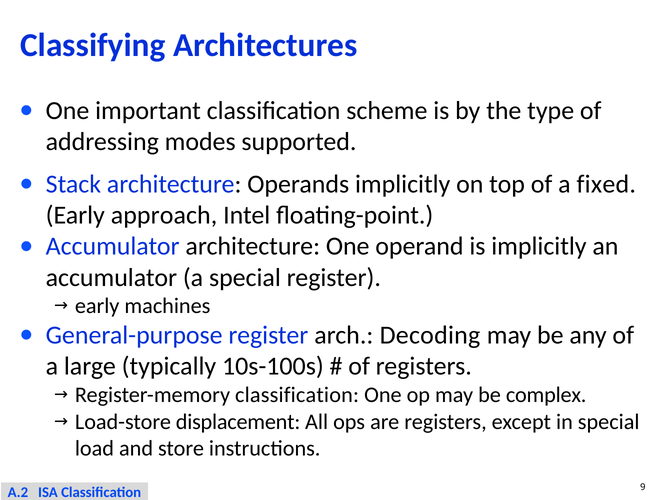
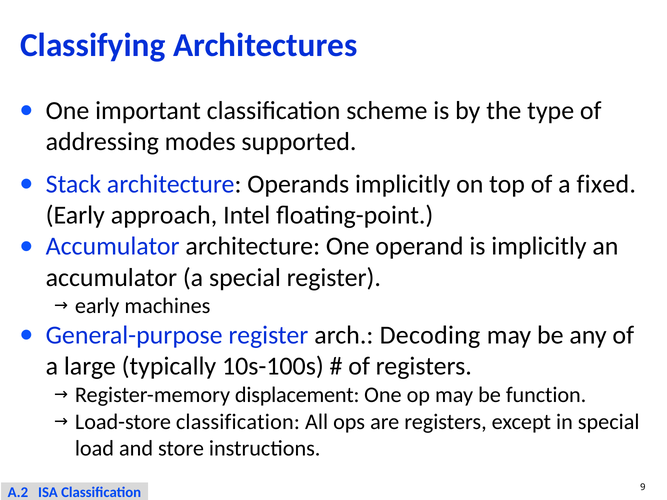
Register-memory classification: classification -> displacement (297, 395)
complex: complex -> function (546, 395)
Load-store displacement: displacement -> classification (238, 422)
